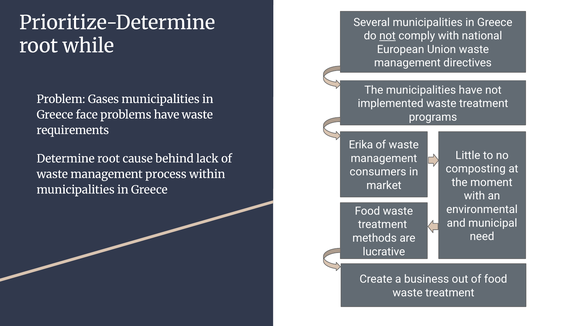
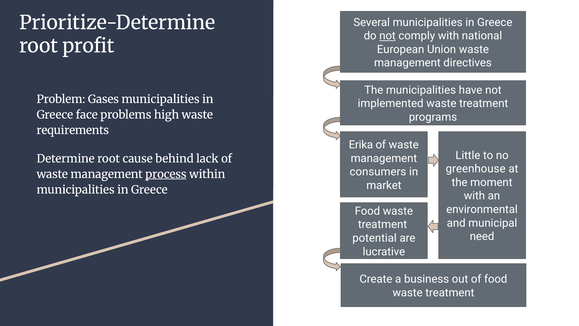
while: while -> profit (88, 46)
problems have: have -> high (167, 115)
composting: composting -> greenhouse (476, 169)
process underline: none -> present (166, 174)
methods: methods -> potential (375, 238)
